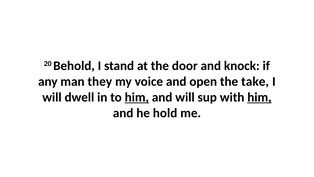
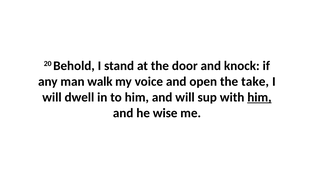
they: they -> walk (100, 81)
him underline: present -> none (137, 97)
hold: hold -> wise (165, 113)
